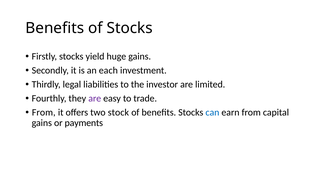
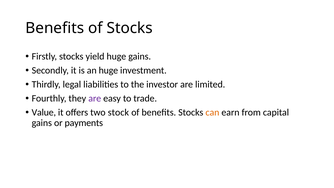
an each: each -> huge (108, 70)
From: From -> Value (44, 112)
can colour: blue -> orange (212, 112)
